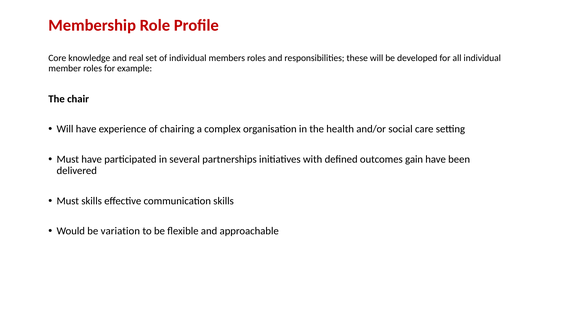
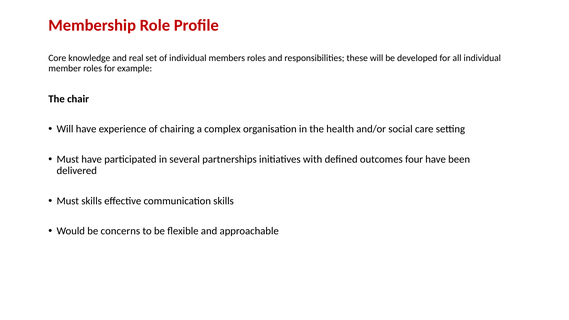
gain: gain -> four (414, 159)
variation: variation -> concerns (120, 231)
